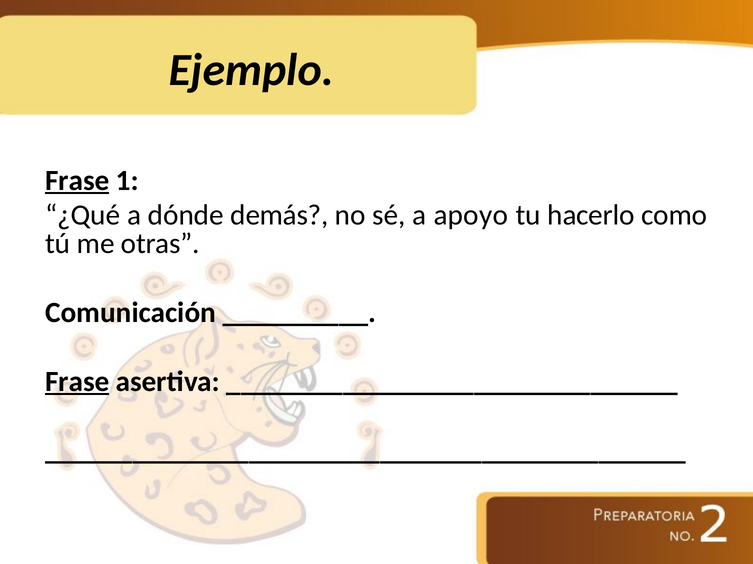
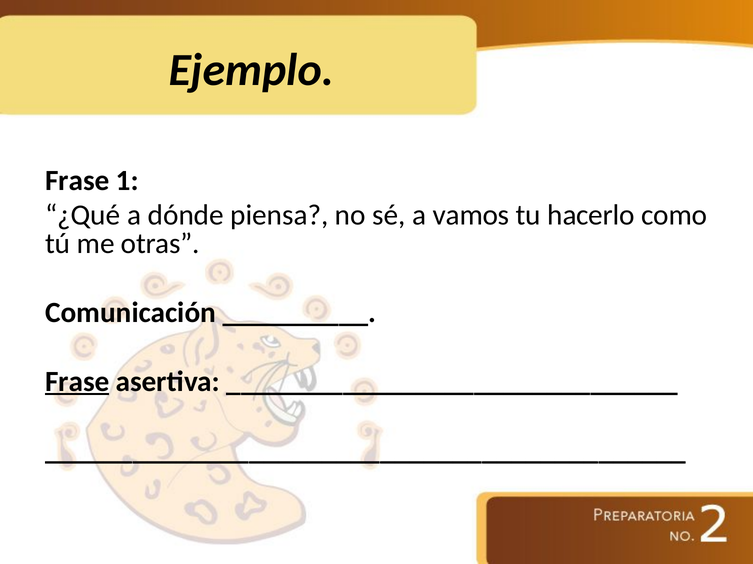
Frase underline: present -> none (77, 181)
demás: demás -> piensa (279, 215)
apoyo: apoyo -> vamos (471, 215)
